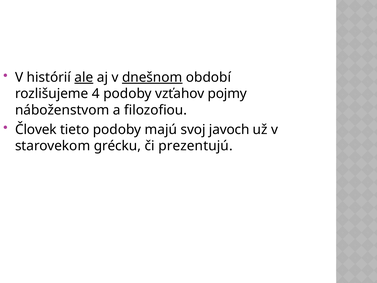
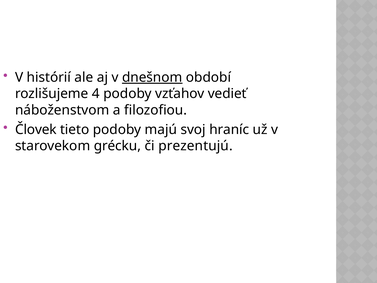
ale underline: present -> none (84, 77)
pojmy: pojmy -> vedieť (227, 94)
javoch: javoch -> hraníc (229, 129)
